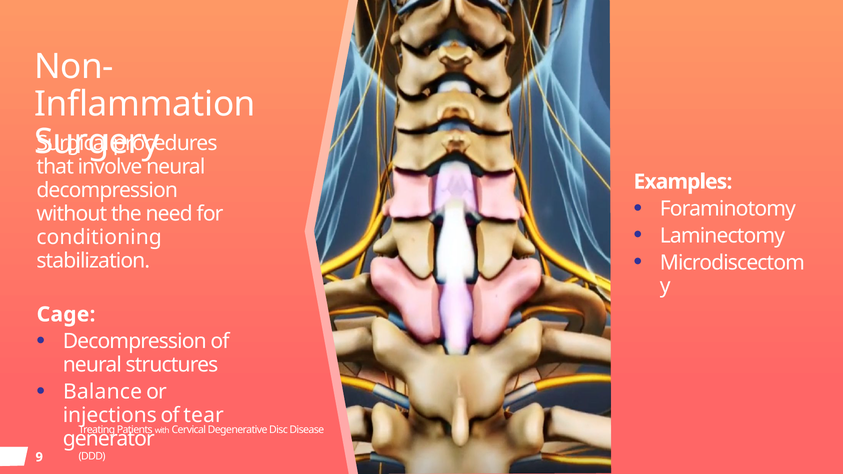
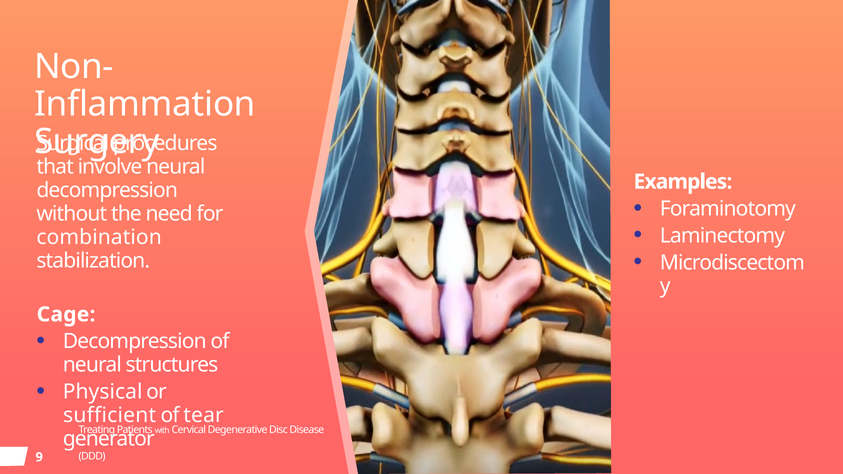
conditioning: conditioning -> combination (99, 237)
Balance: Balance -> Physical (103, 392)
injections: injections -> sufficient (110, 415)
